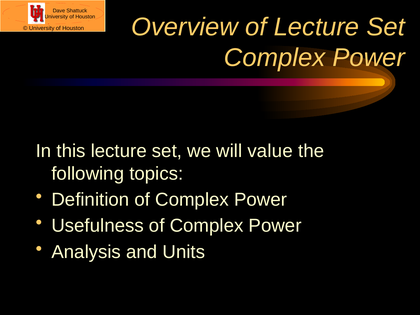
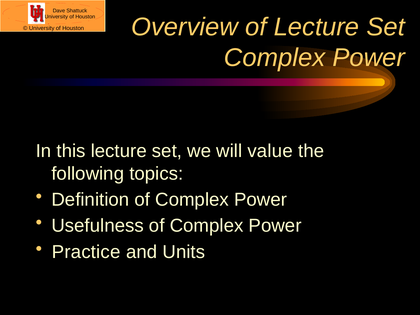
Analysis: Analysis -> Practice (86, 252)
